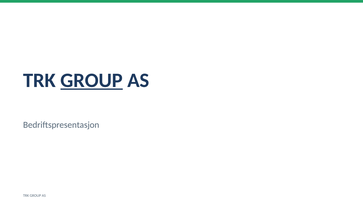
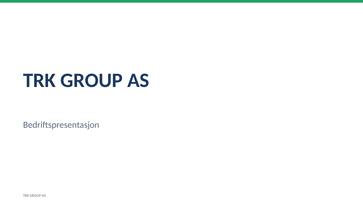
GROUP underline: present -> none (92, 81)
